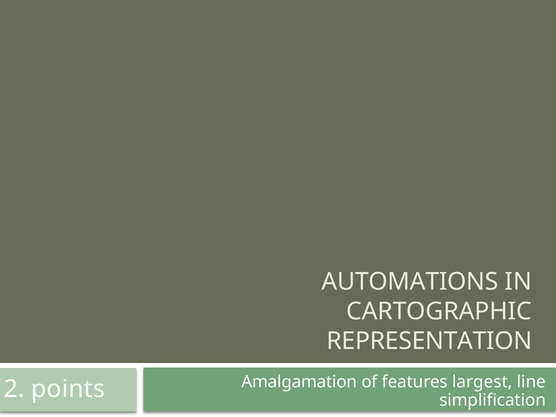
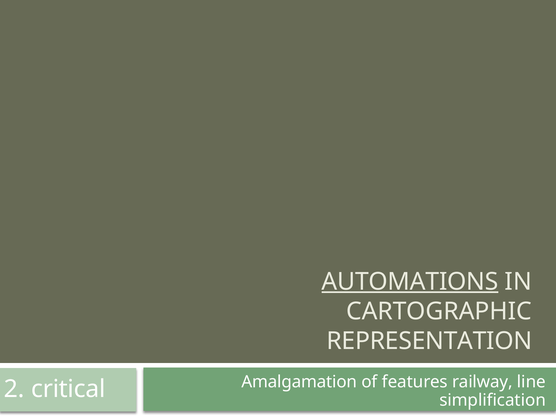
AUTOMATIONS underline: none -> present (410, 282)
largest: largest -> railway (482, 382)
points: points -> critical (68, 389)
